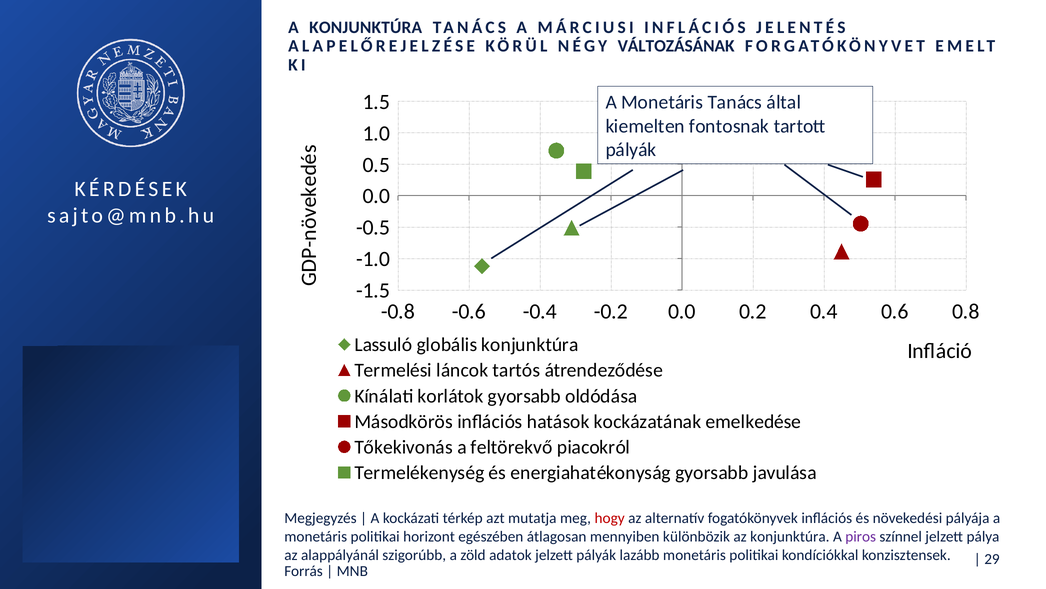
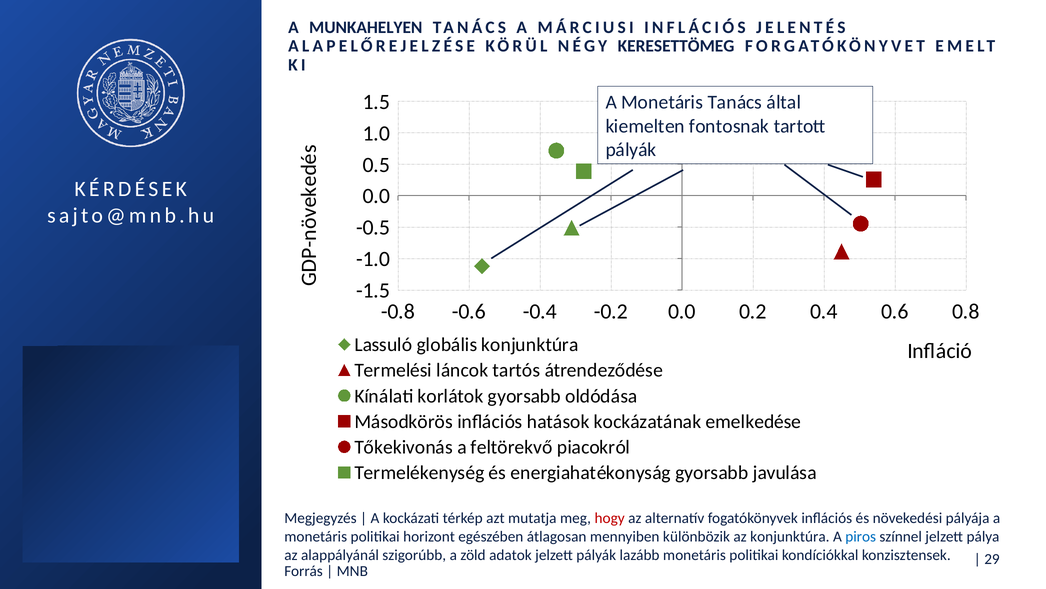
A KONJUNKTÚRA: KONJUNKTÚRA -> MUNKAHELYEN (366, 27)
VÁLTOZÁSÁNAK: VÁLTOZÁSÁNAK -> KERESETTÖMEG (676, 46)
piros colour: purple -> blue (861, 536)
